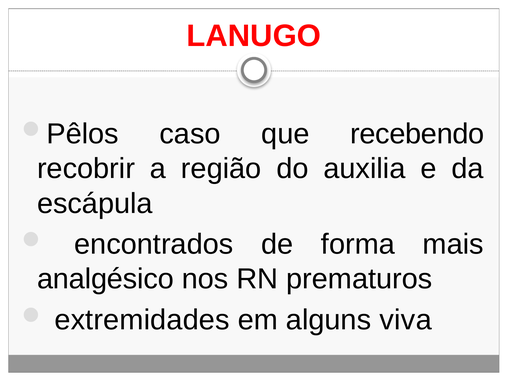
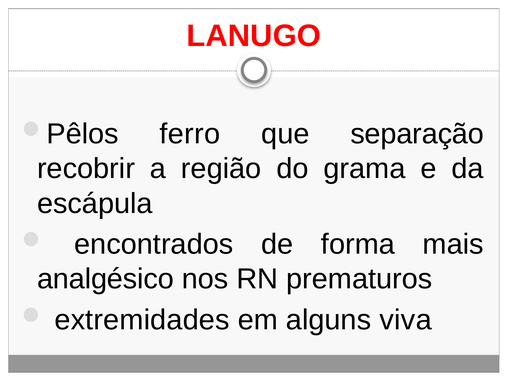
caso: caso -> ferro (190, 134)
recebendo: recebendo -> separação (417, 134)
auxilia: auxilia -> grama (364, 169)
